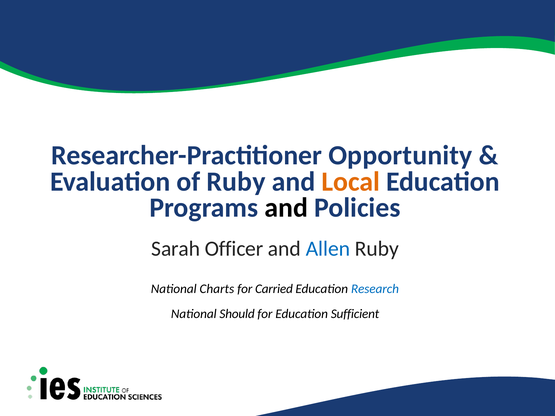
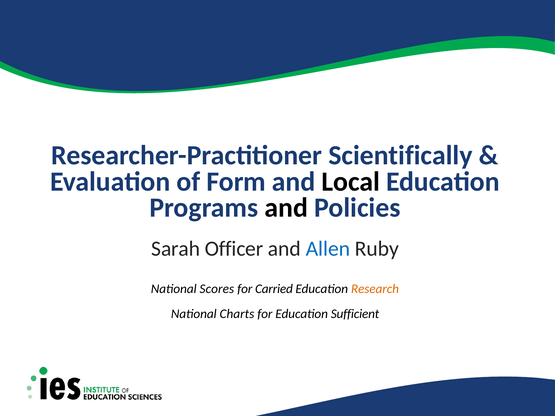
Opportunity: Opportunity -> Scientifically (400, 156)
of Ruby: Ruby -> Form (236, 182)
Local colour: orange -> black (351, 182)
Charts: Charts -> Scores (217, 289)
Research colour: blue -> orange (375, 289)
Should: Should -> Charts (237, 314)
